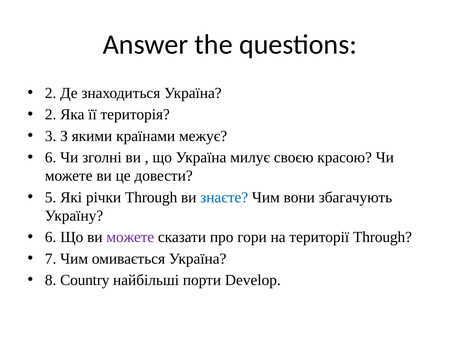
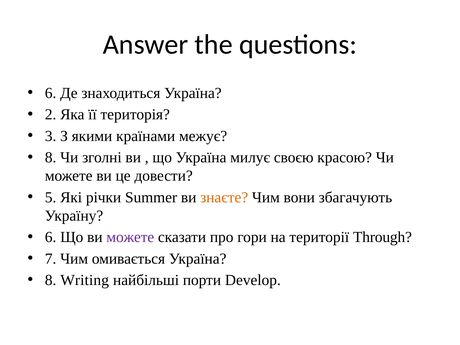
2: 2 -> 6 (51, 93)
6: 6 -> 8 (51, 157)
річки Through: Through -> Summer (151, 197)
знаєте colour: blue -> orange (224, 197)
Country: Country -> Writing (85, 280)
